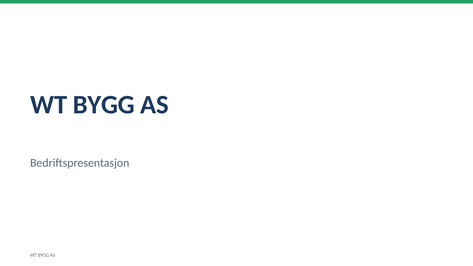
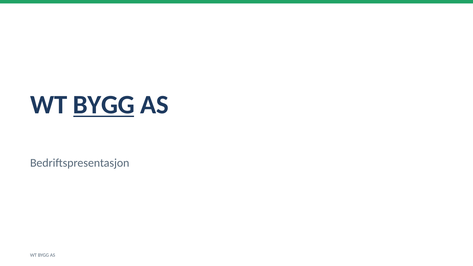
BYGG underline: none -> present (104, 105)
